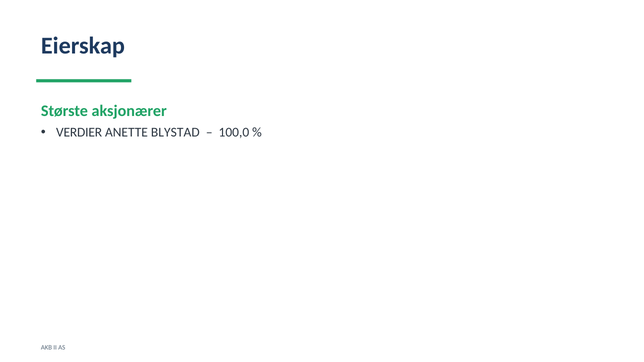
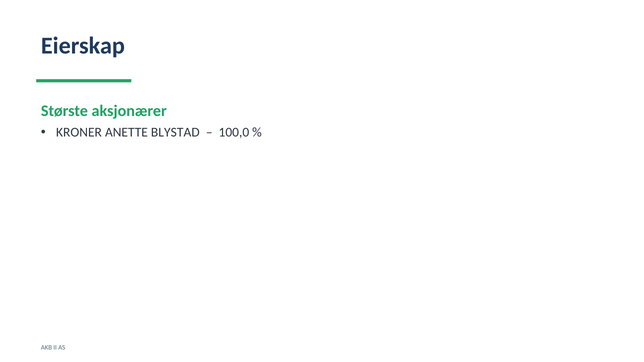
VERDIER: VERDIER -> KRONER (79, 132)
